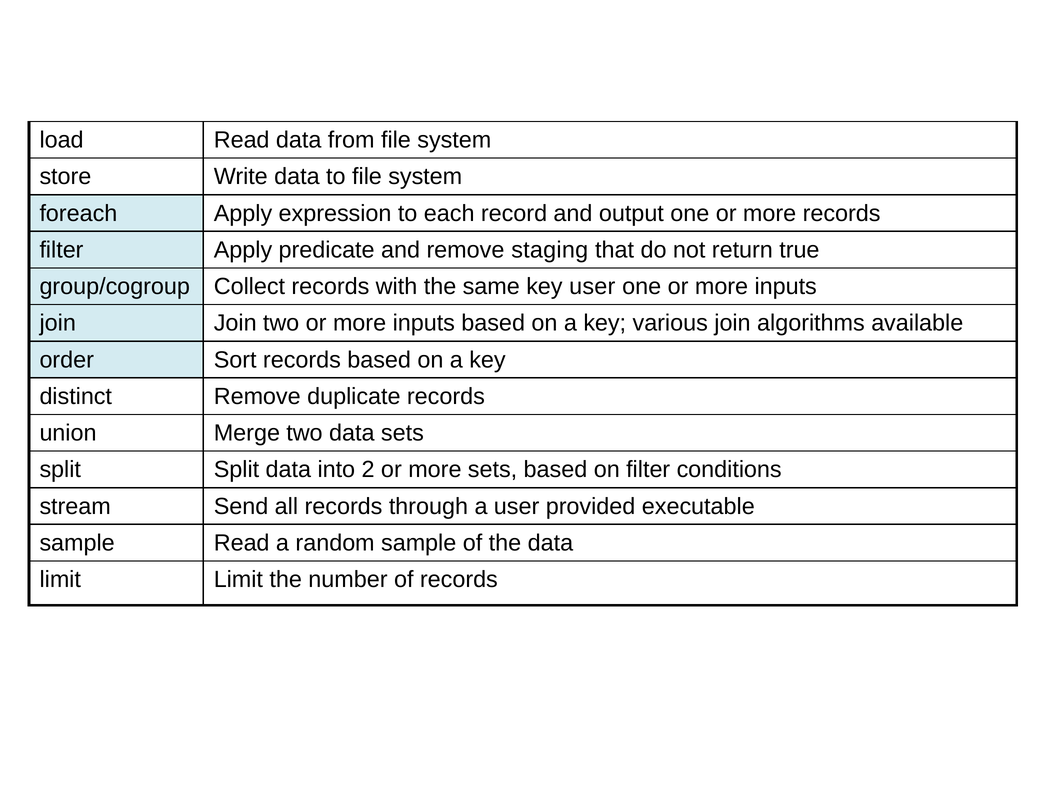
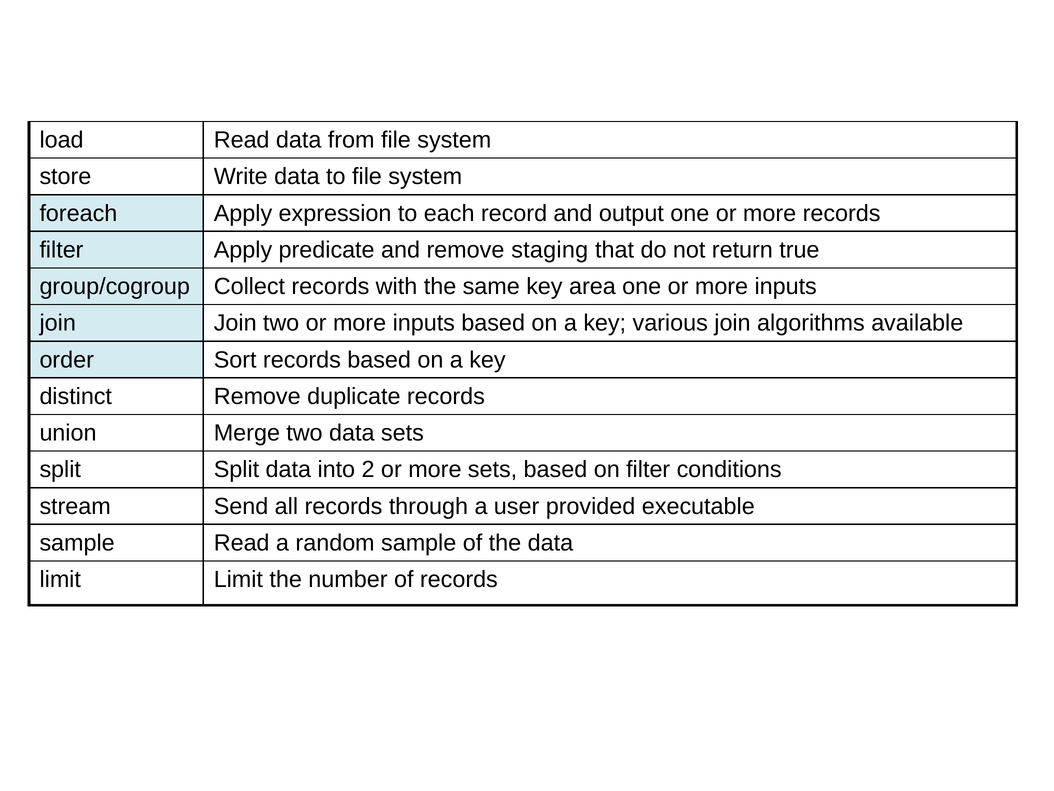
key user: user -> area (592, 286)
